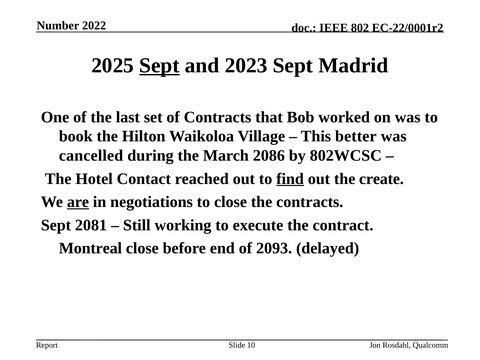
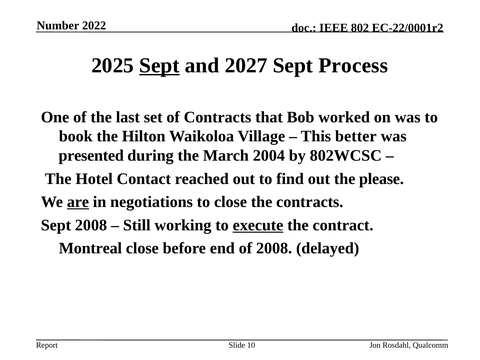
2023: 2023 -> 2027 (246, 65)
Madrid: Madrid -> Process (353, 65)
cancelled: cancelled -> presented (91, 156)
2086: 2086 -> 2004 (269, 156)
find underline: present -> none (290, 179)
create: create -> please (381, 179)
Sept 2081: 2081 -> 2008 (91, 225)
execute underline: none -> present (258, 225)
of 2093: 2093 -> 2008 (274, 248)
